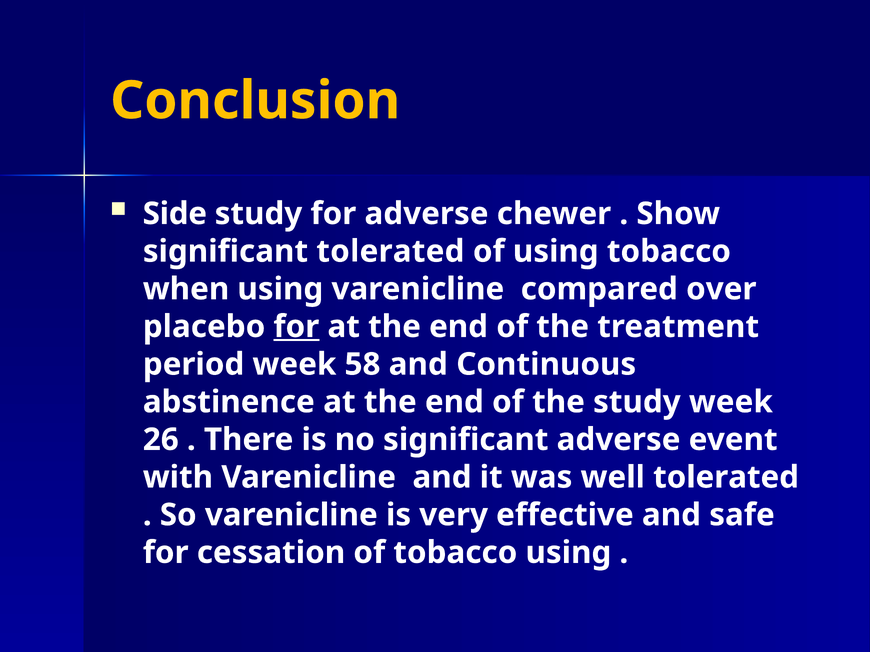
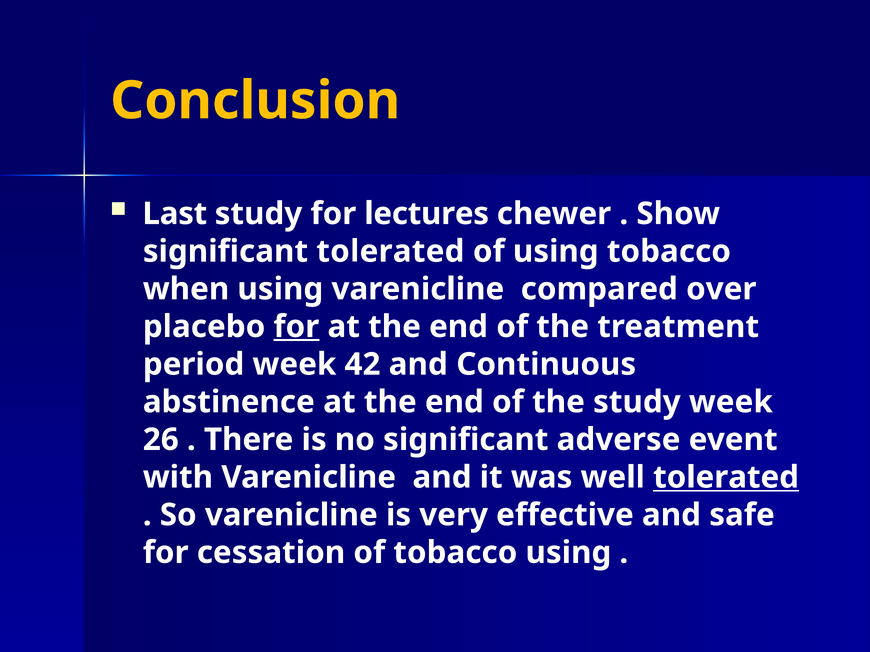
Side: Side -> Last (175, 214)
for adverse: adverse -> lectures (427, 214)
58: 58 -> 42 (363, 365)
tolerated underline: none -> present (726, 478)
